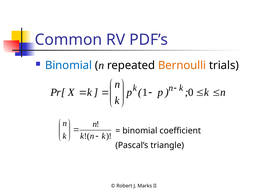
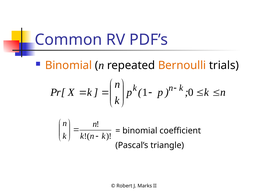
Binomial colour: blue -> orange (69, 65)
